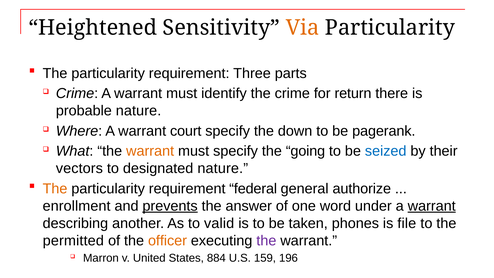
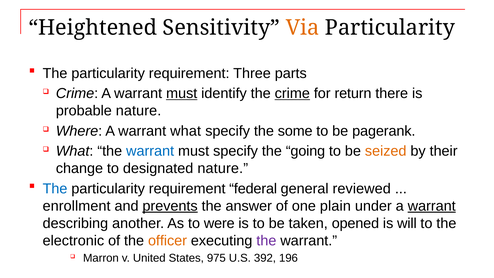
must underline: none -> present (182, 93)
crime underline: none -> present (292, 93)
warrant court: court -> what (186, 131)
down: down -> some (295, 131)
warrant colour: orange -> blue (150, 151)
seized colour: blue -> orange (386, 151)
vectors: vectors -> change (79, 168)
The colour: orange -> blue (55, 189)
authorize: authorize -> reviewed (362, 189)
word: word -> plain (335, 206)
valid: valid -> were (219, 223)
phones: phones -> opened (355, 223)
file: file -> will (407, 223)
permitted: permitted -> electronic (73, 241)
884: 884 -> 975 (216, 258)
159: 159 -> 392 (265, 258)
